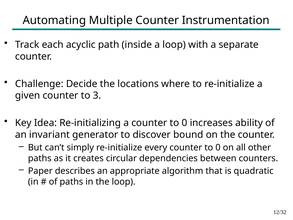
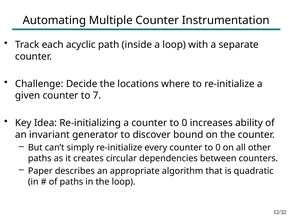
3: 3 -> 7 (97, 95)
